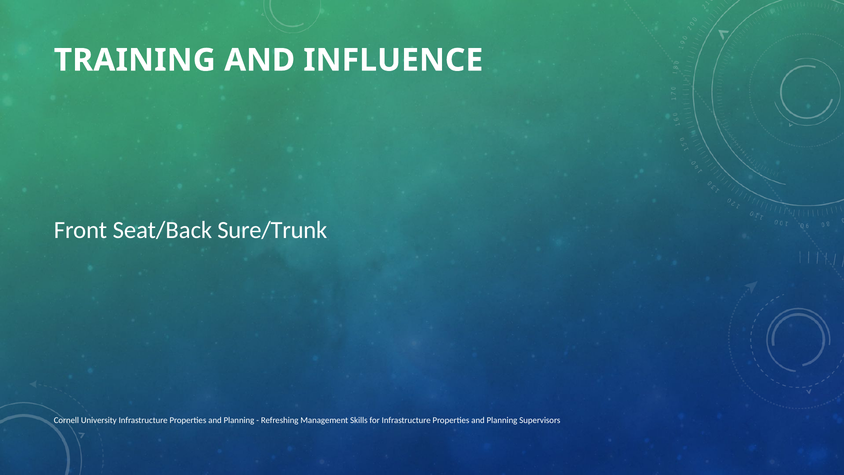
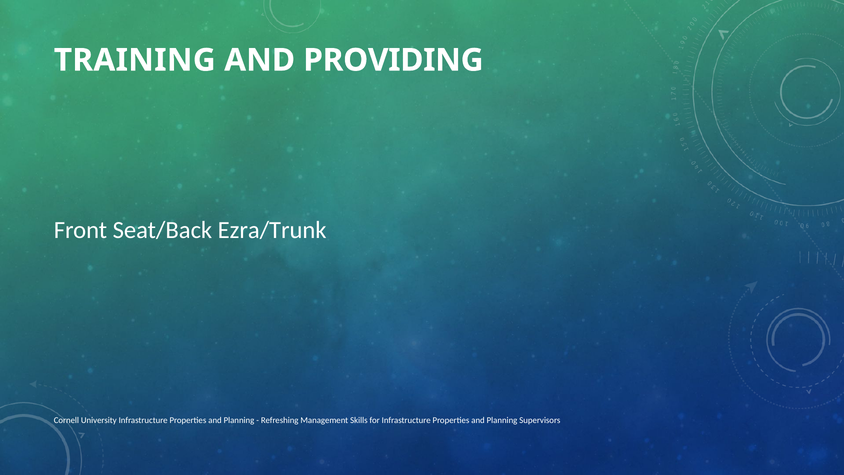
INFLUENCE: INFLUENCE -> PROVIDING (393, 60)
Sure/Trunk: Sure/Trunk -> Ezra/Trunk (272, 230)
